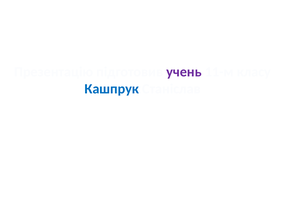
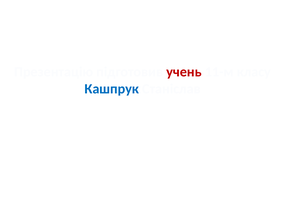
учень colour: purple -> red (184, 72)
